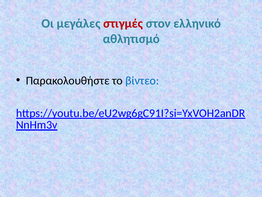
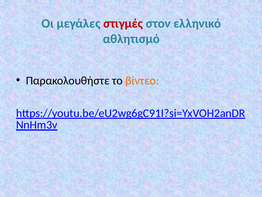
βίντεο colour: blue -> orange (142, 80)
